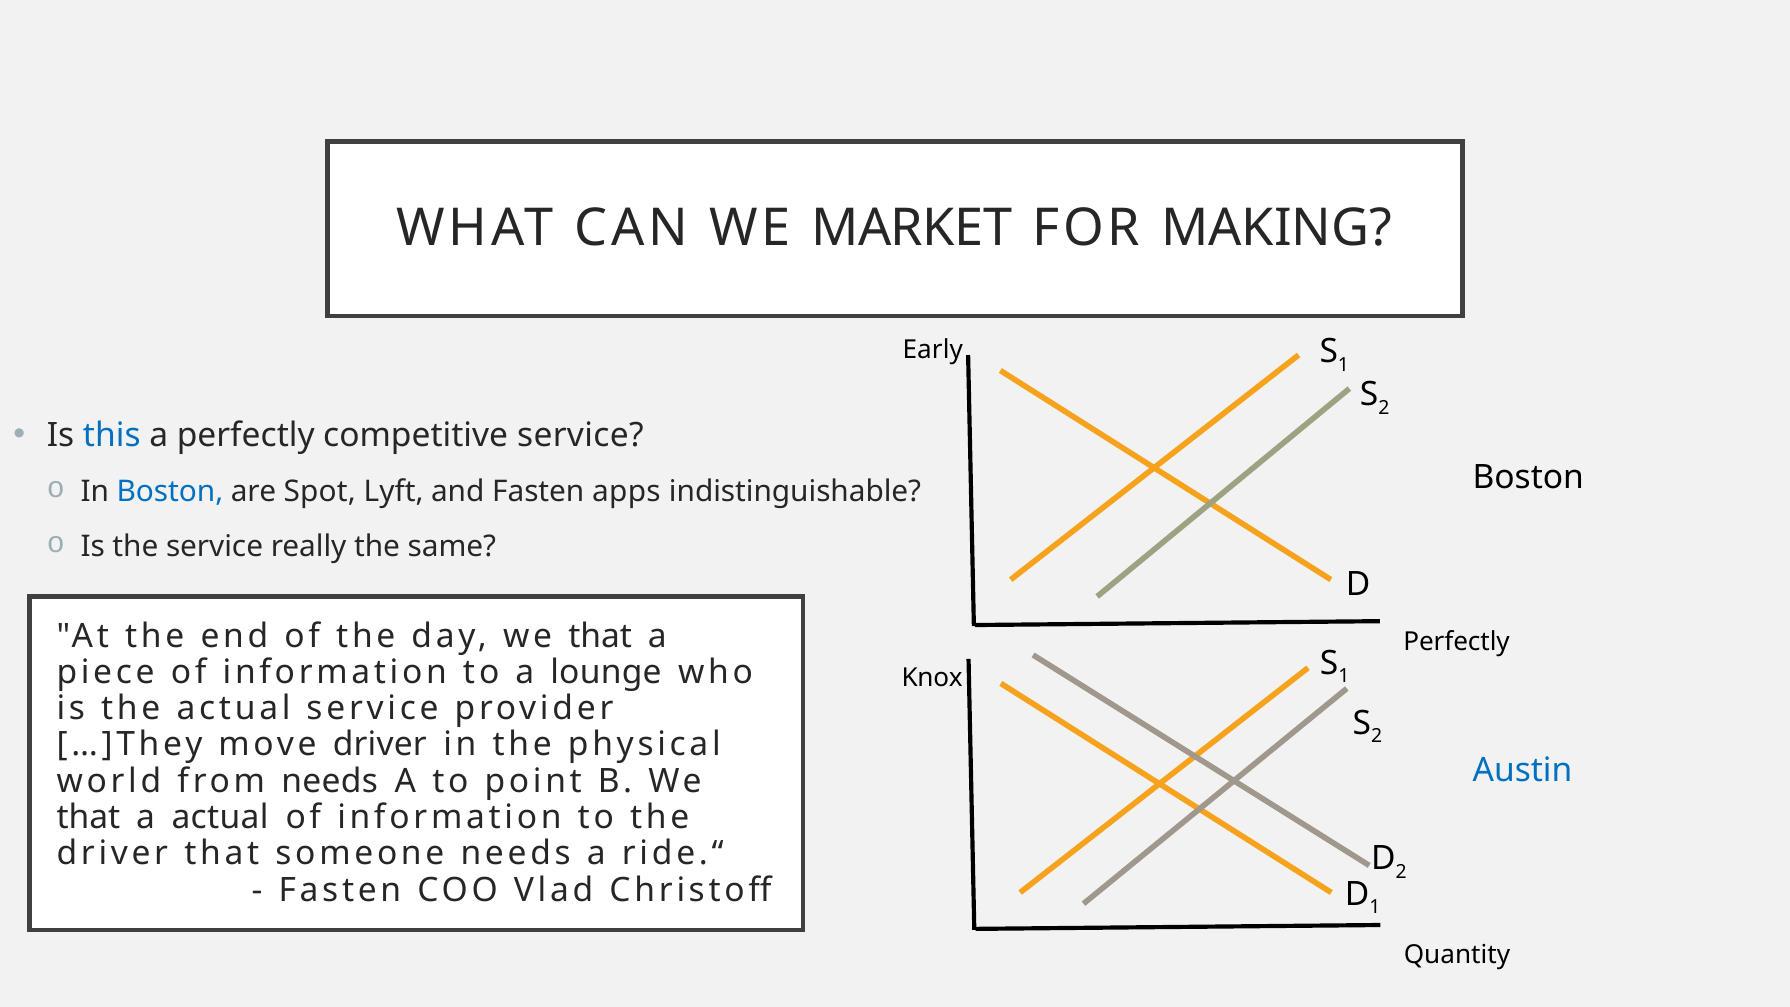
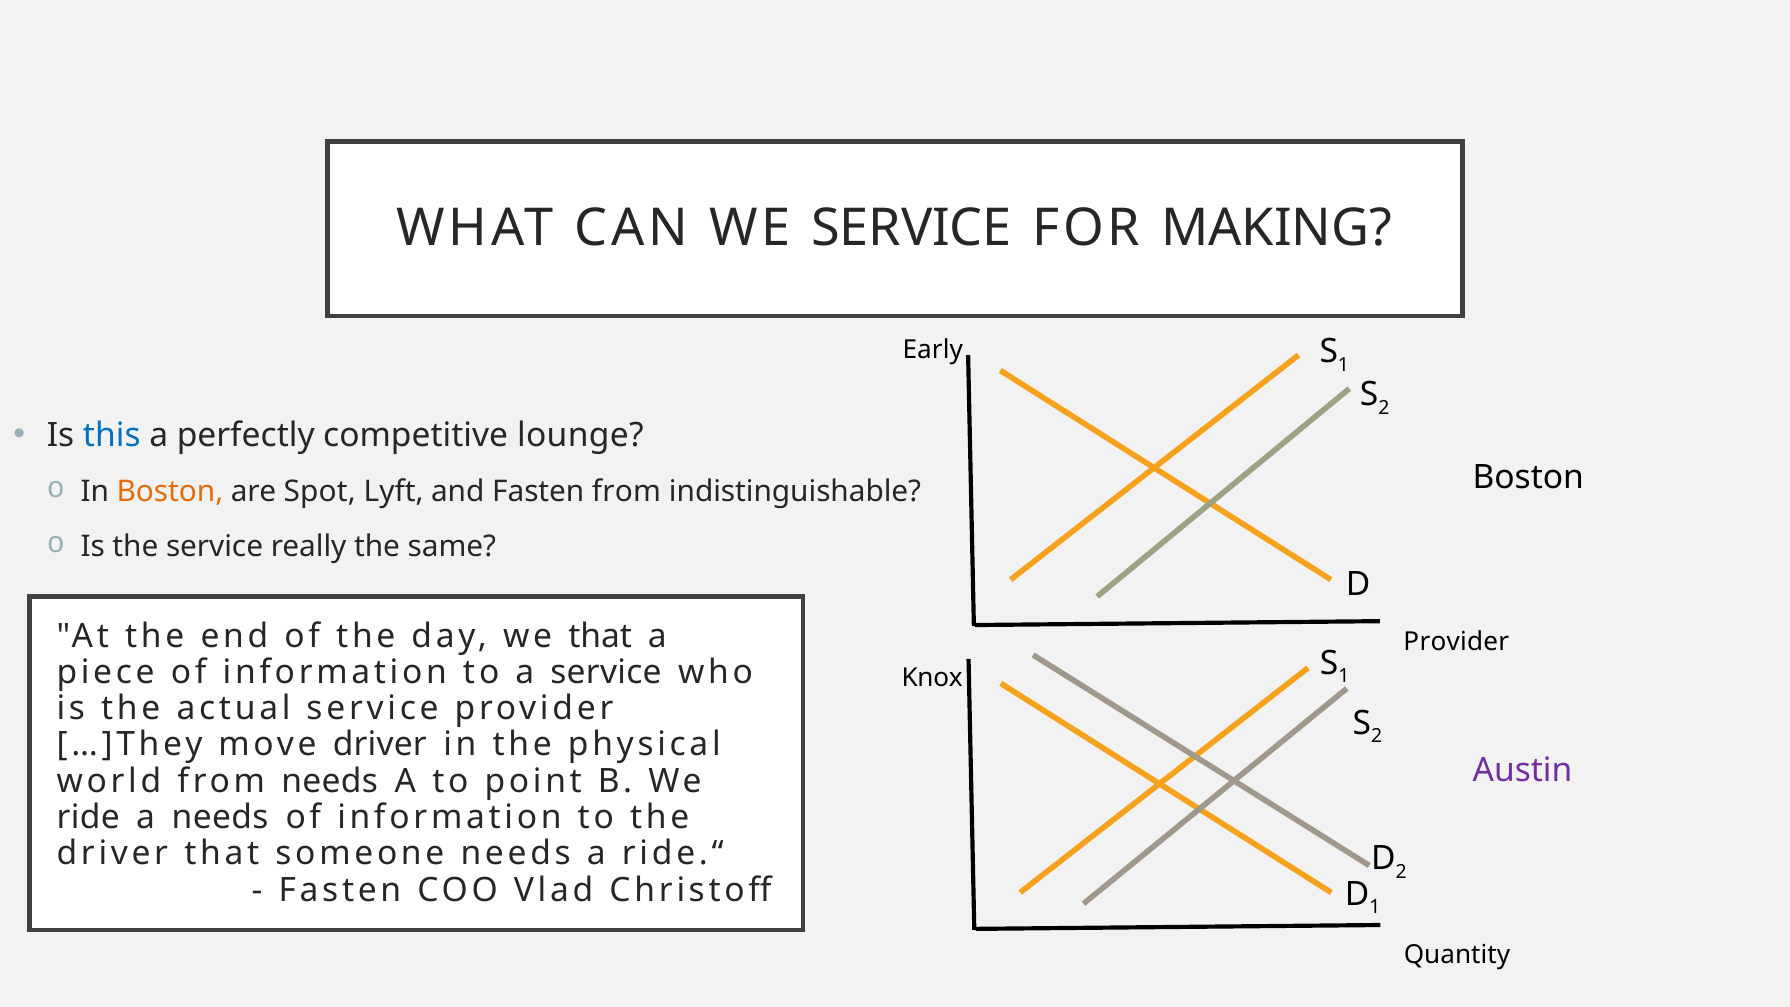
WE MARKET: MARKET -> SERVICE (912, 229)
competitive service: service -> lounge (580, 436)
Boston colour: blue -> orange (170, 492)
Fasten apps: apps -> from (627, 492)
Perfectly: Perfectly -> Provider (1456, 642)
a lounge: lounge -> service (606, 672)
Austin colour: blue -> purple (1522, 770)
that: that -> ride (88, 817)
a actual: actual -> needs (220, 817)
